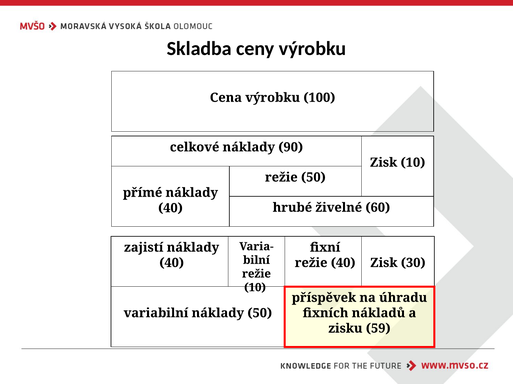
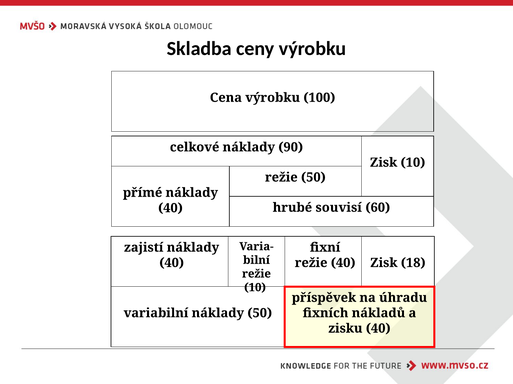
živelné: živelné -> souvisí (339, 208)
30: 30 -> 18 (413, 263)
zisku 59: 59 -> 40 (378, 329)
